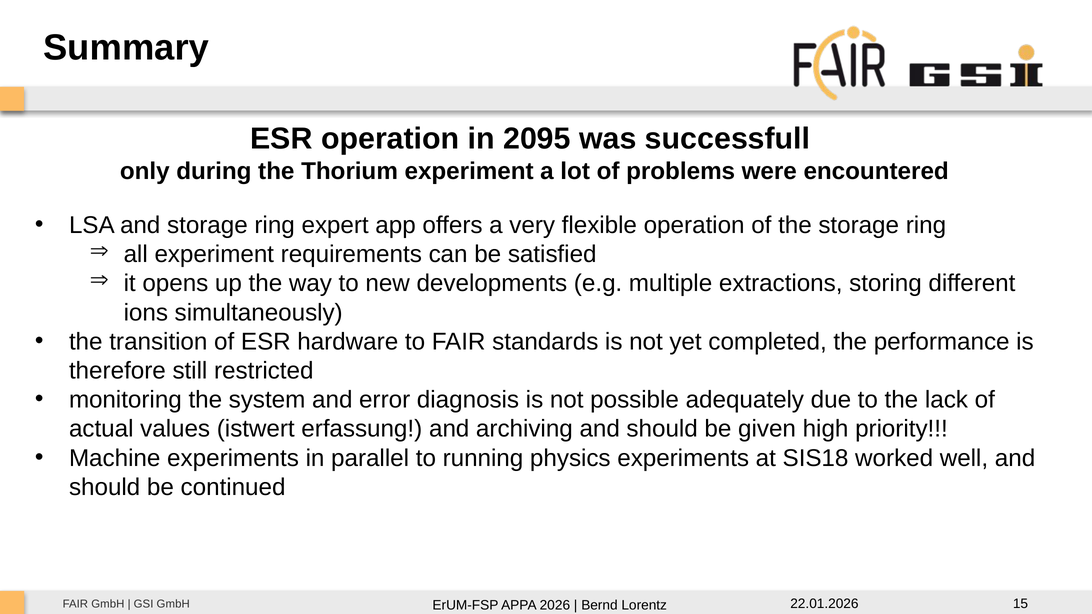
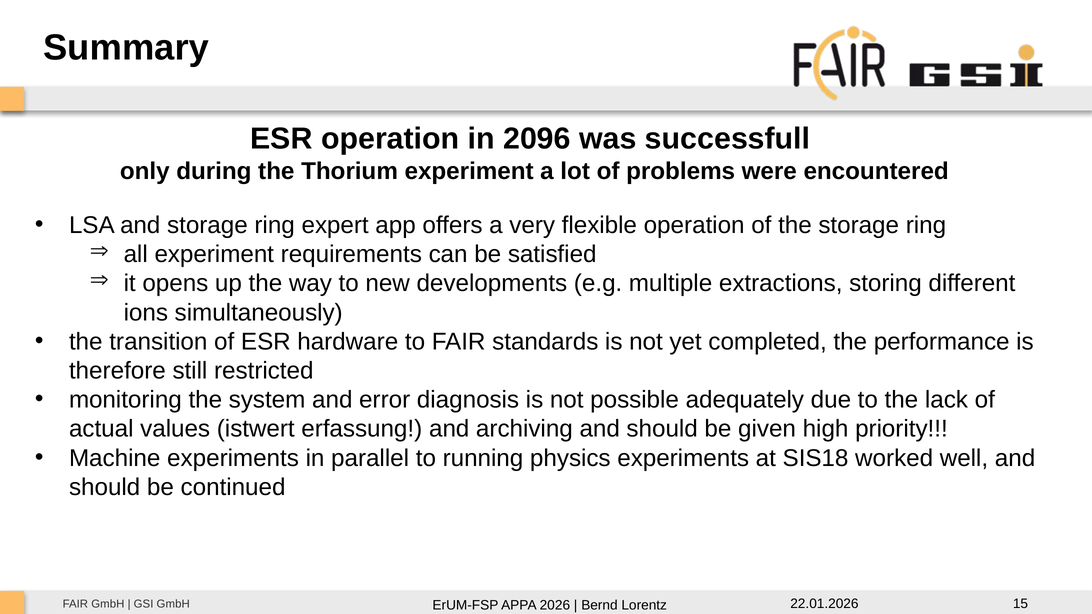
2095: 2095 -> 2096 (537, 139)
